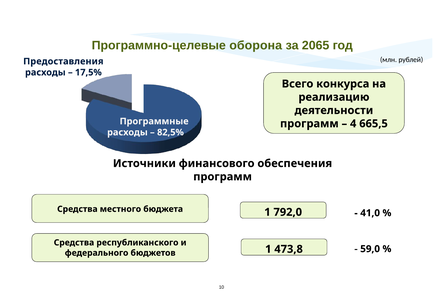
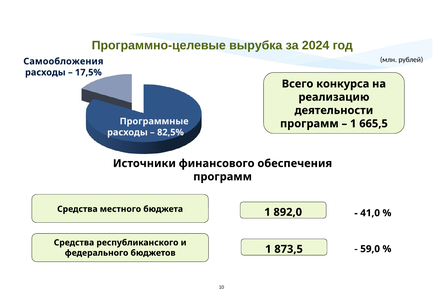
оборона: оборона -> вырубка (256, 45)
2065: 2065 -> 2024 (316, 45)
Предоставления: Предоставления -> Самообложения (63, 62)
4: 4 -> 1 (353, 124)
792,0: 792,0 -> 892,0 (288, 213)
473,8: 473,8 -> 873,5 (289, 250)
